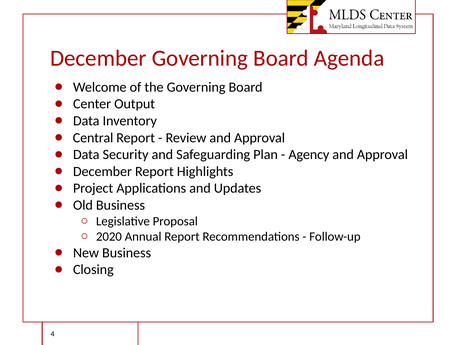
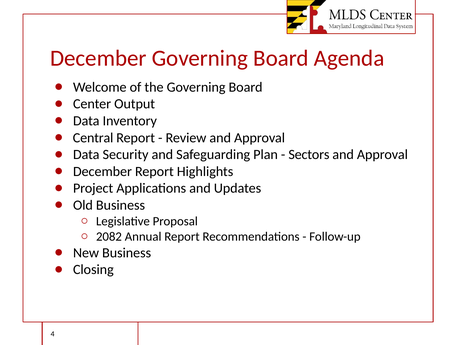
Agency: Agency -> Sectors (309, 155)
2020: 2020 -> 2082 (109, 237)
